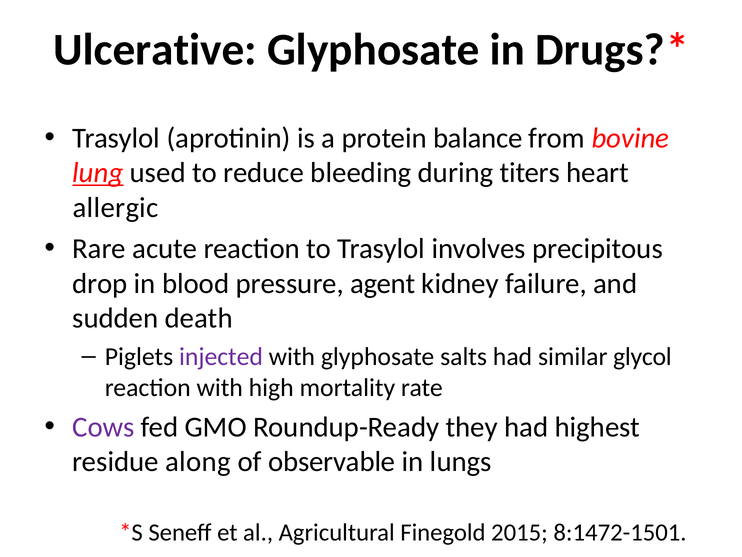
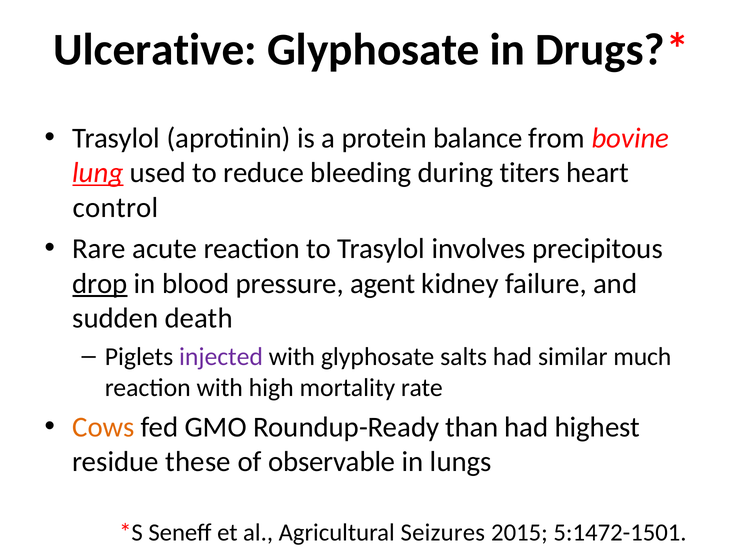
allergic: allergic -> control (116, 207)
drop underline: none -> present (100, 283)
glycol: glycol -> much (642, 356)
Cows colour: purple -> orange (103, 427)
they: they -> than (472, 427)
along: along -> these (198, 461)
Finegold: Finegold -> Seizures (443, 532)
8:1472-1501: 8:1472-1501 -> 5:1472-1501 (620, 532)
